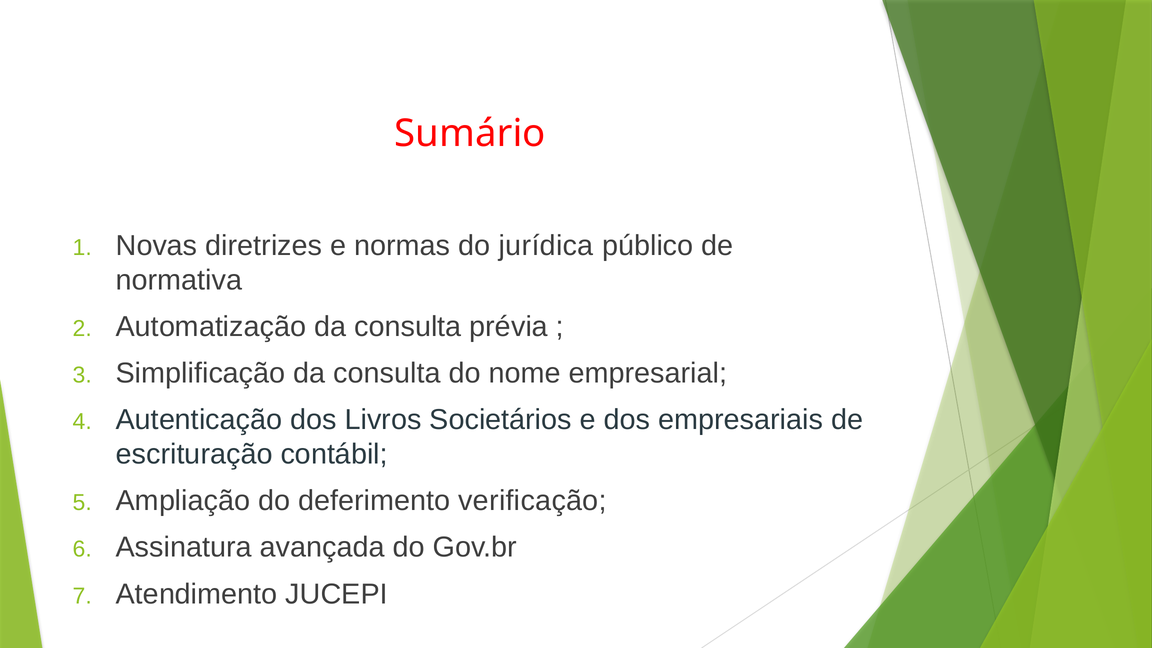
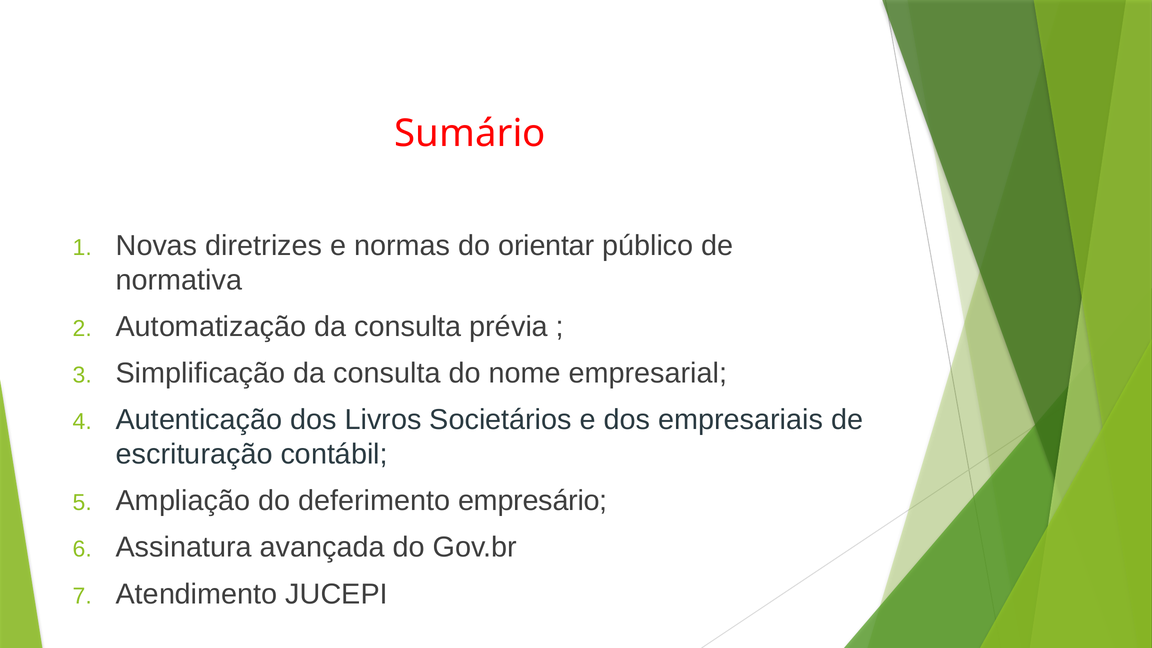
jurídica: jurídica -> orientar (546, 246)
verificação: verificação -> empresário (533, 501)
